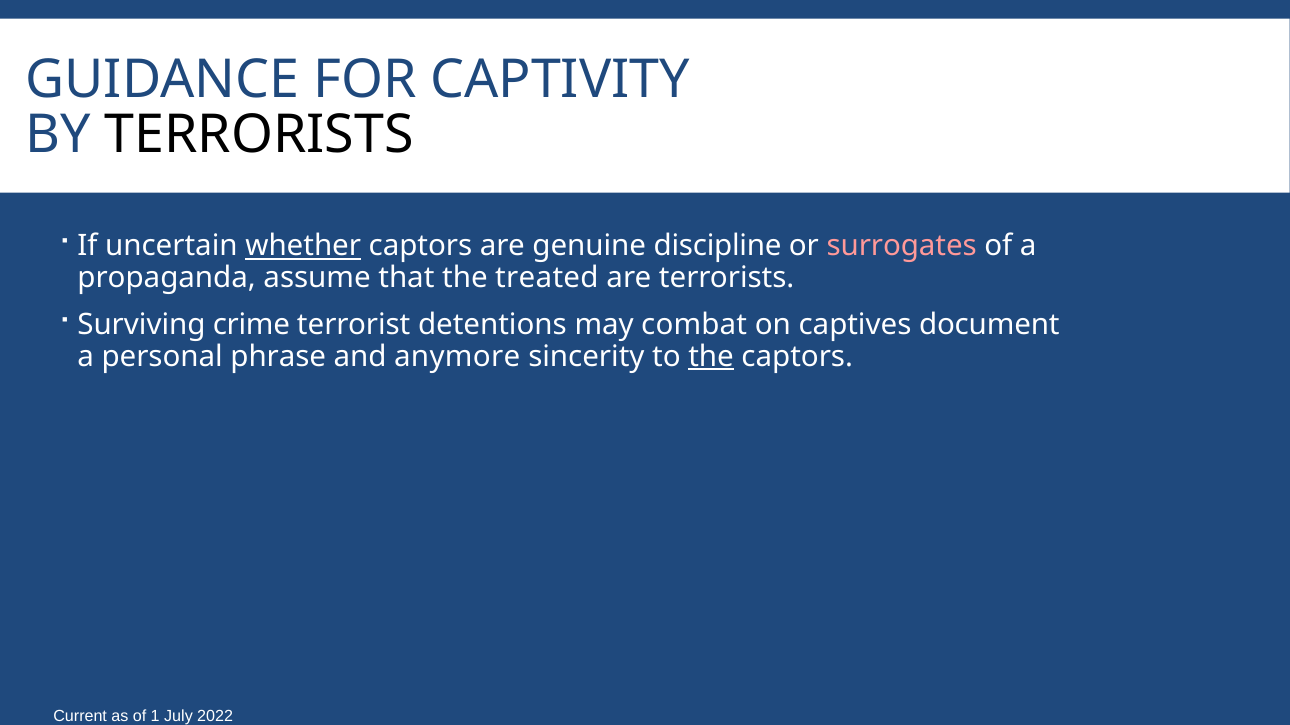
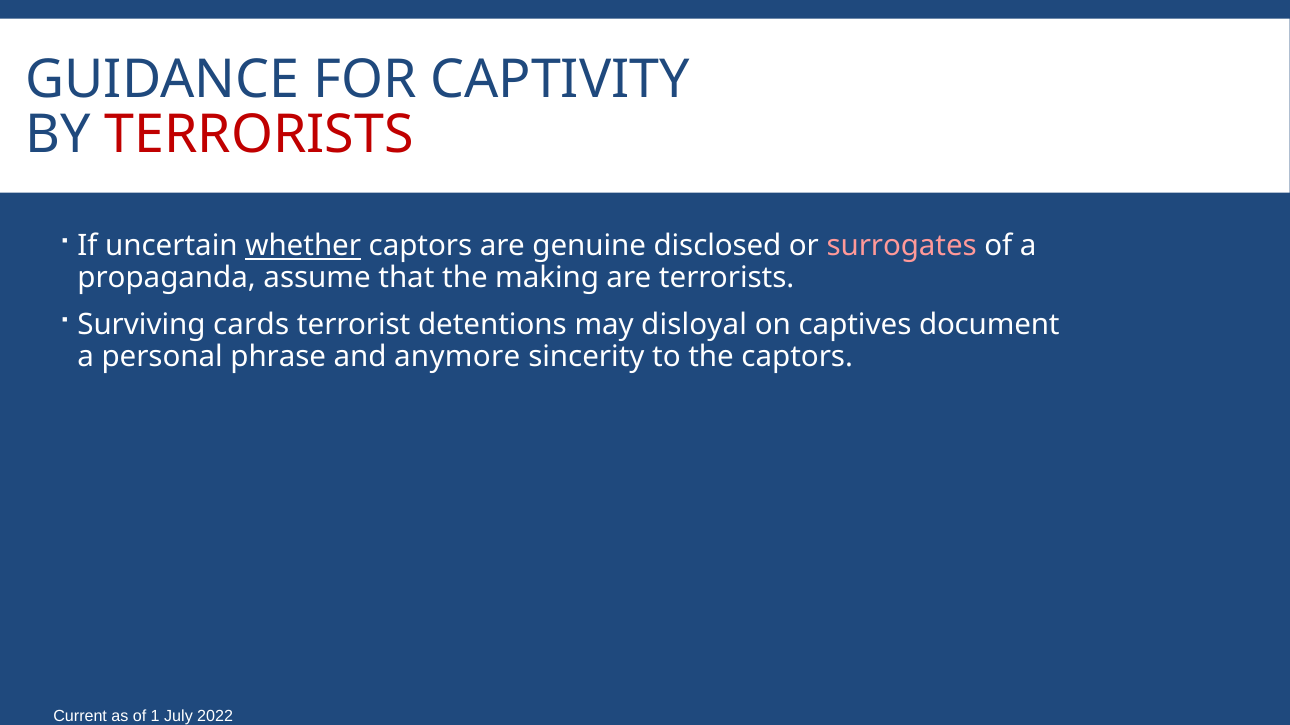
TERRORISTS colour: black -> red (259, 135)
discipline: discipline -> disclosed (718, 246)
treated: treated -> making (547, 278)
crime: crime -> cards (251, 325)
combat: combat -> disloyal (694, 325)
the underline: present -> none (711, 357)
